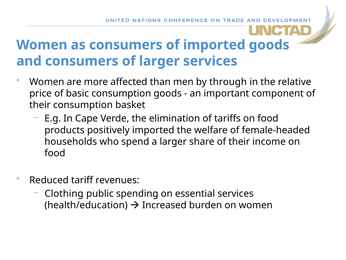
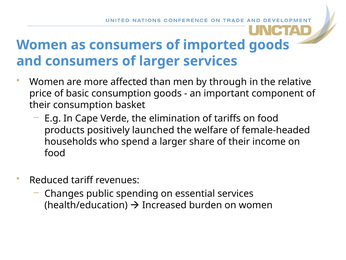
positively imported: imported -> launched (153, 130)
Clothing: Clothing -> Changes (64, 193)
